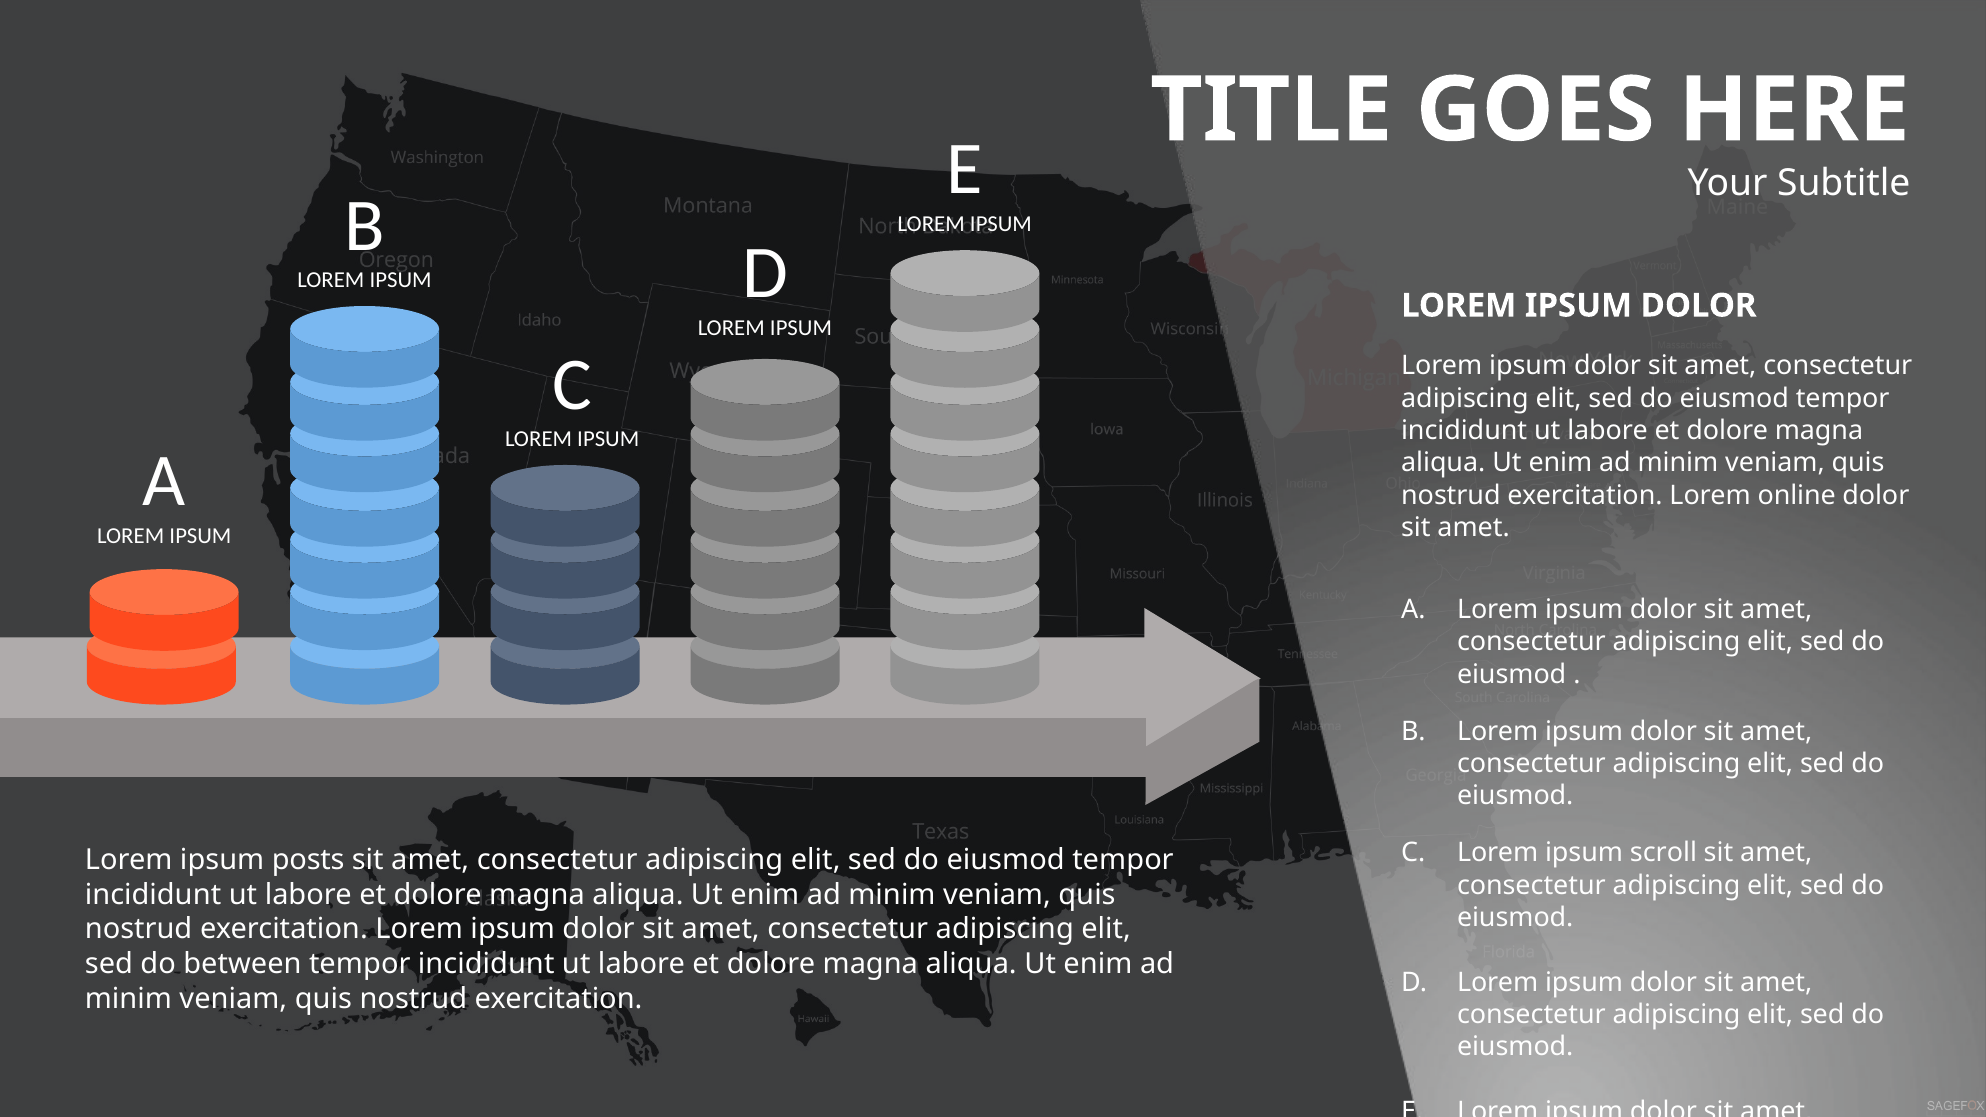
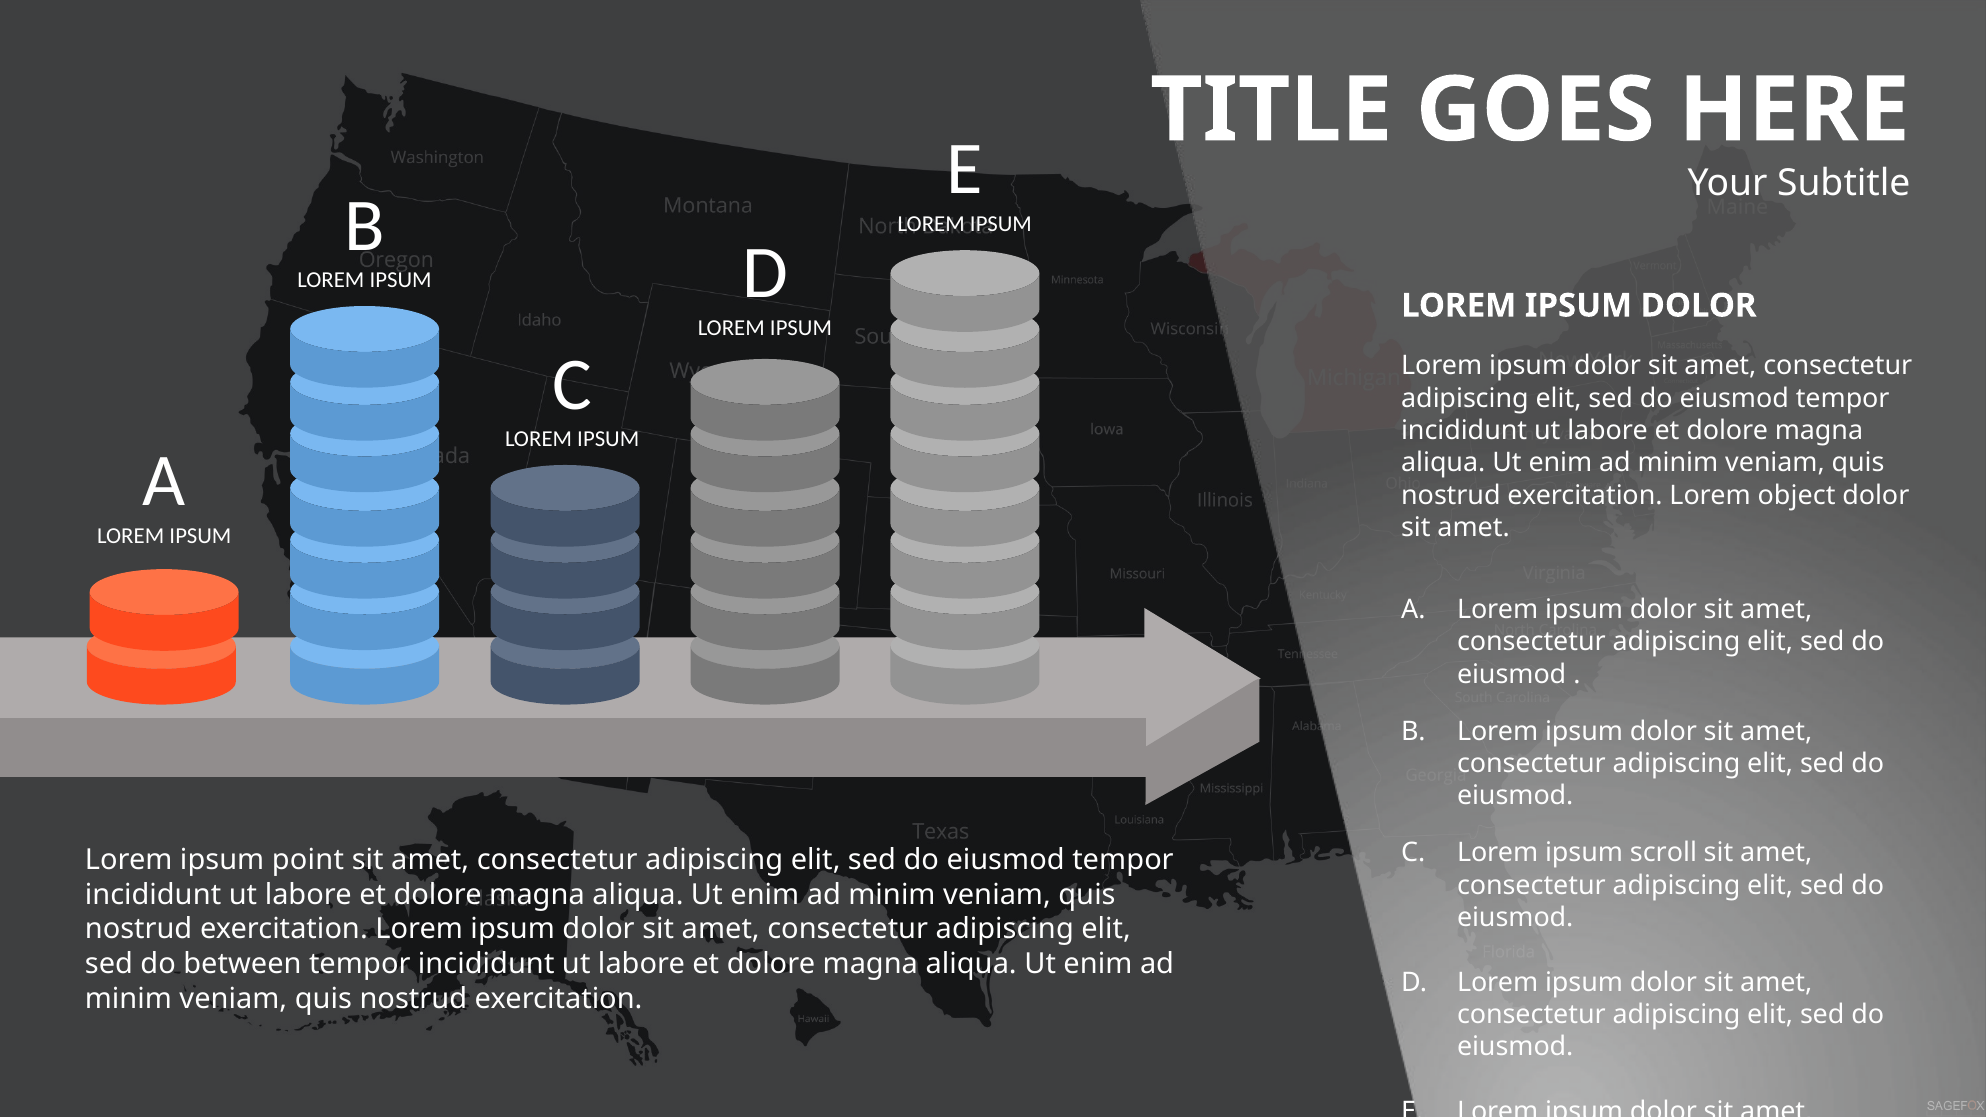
online: online -> object (1797, 495)
posts: posts -> point (308, 860)
